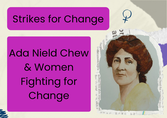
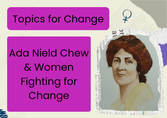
Strikes: Strikes -> Topics (29, 19)
